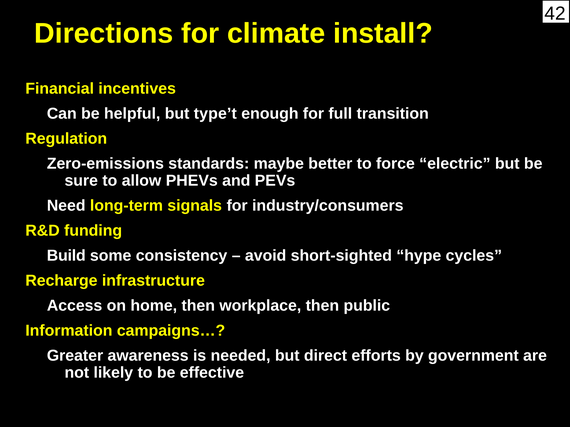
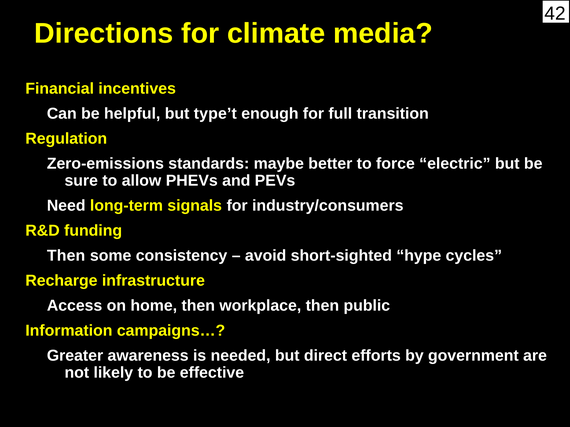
install: install -> media (383, 34)
Build: Build -> Then (66, 256)
